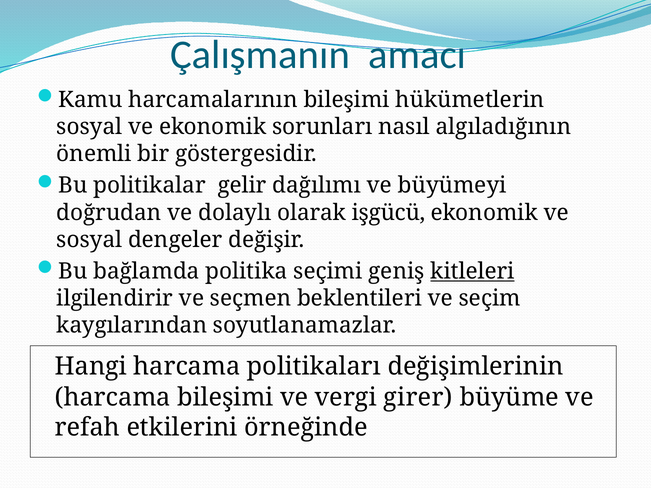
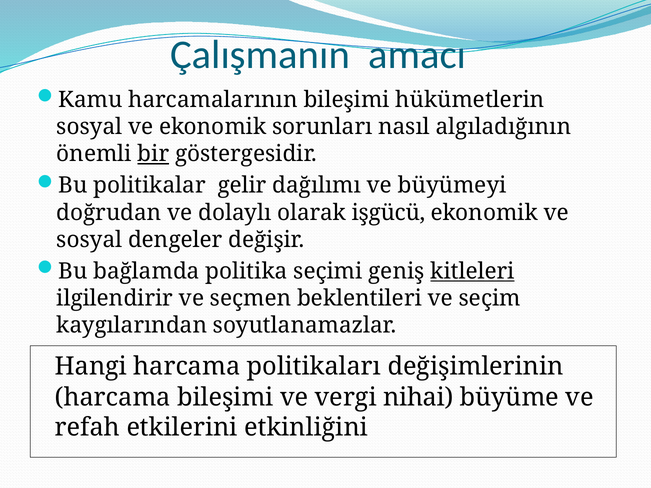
bir underline: none -> present (153, 154)
girer: girer -> nihai (418, 397)
örneğinde: örneğinde -> etkinliğini (306, 428)
